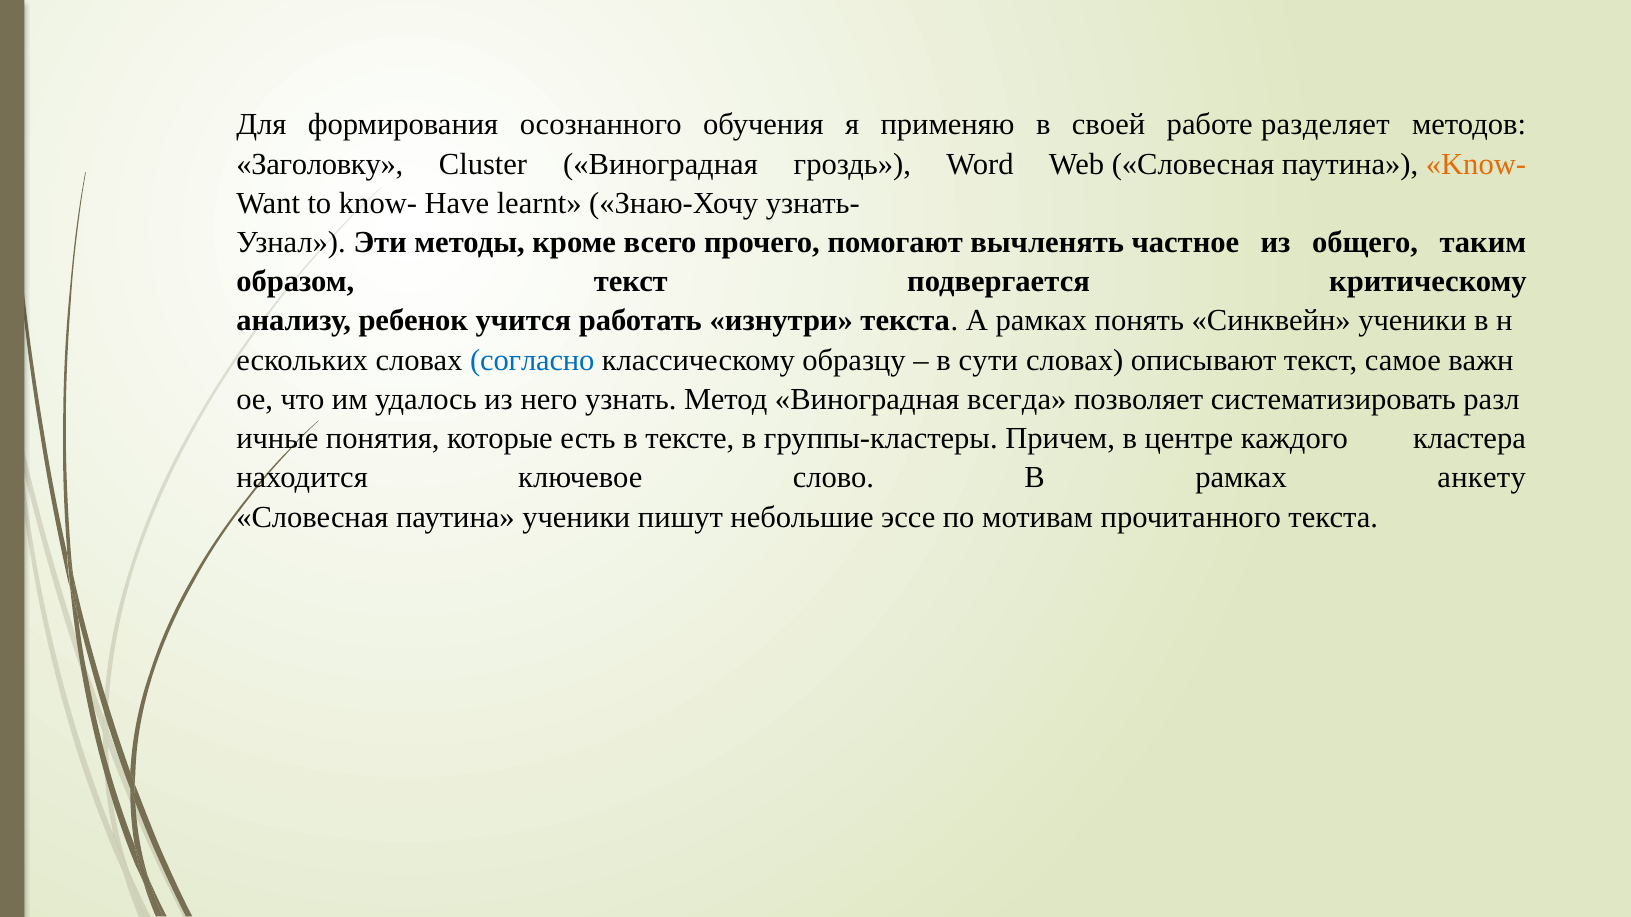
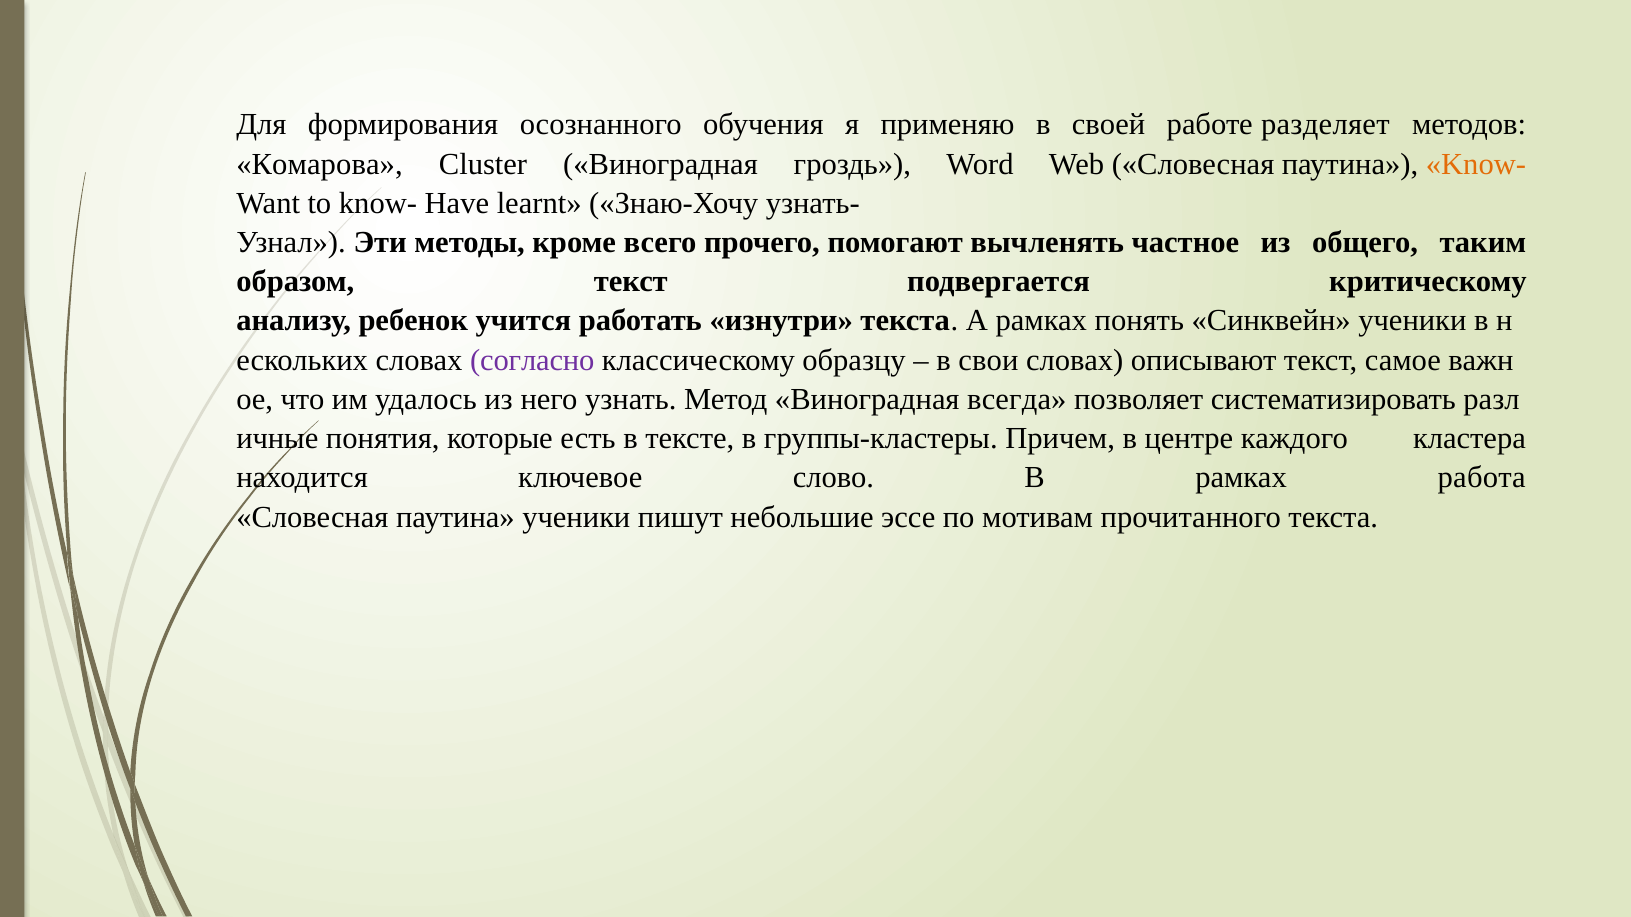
Заголовку: Заголовку -> Комарова (320, 164)
согласно colour: blue -> purple (532, 360)
сути: сути -> свои (988, 360)
анкету: анкету -> работа (1482, 478)
